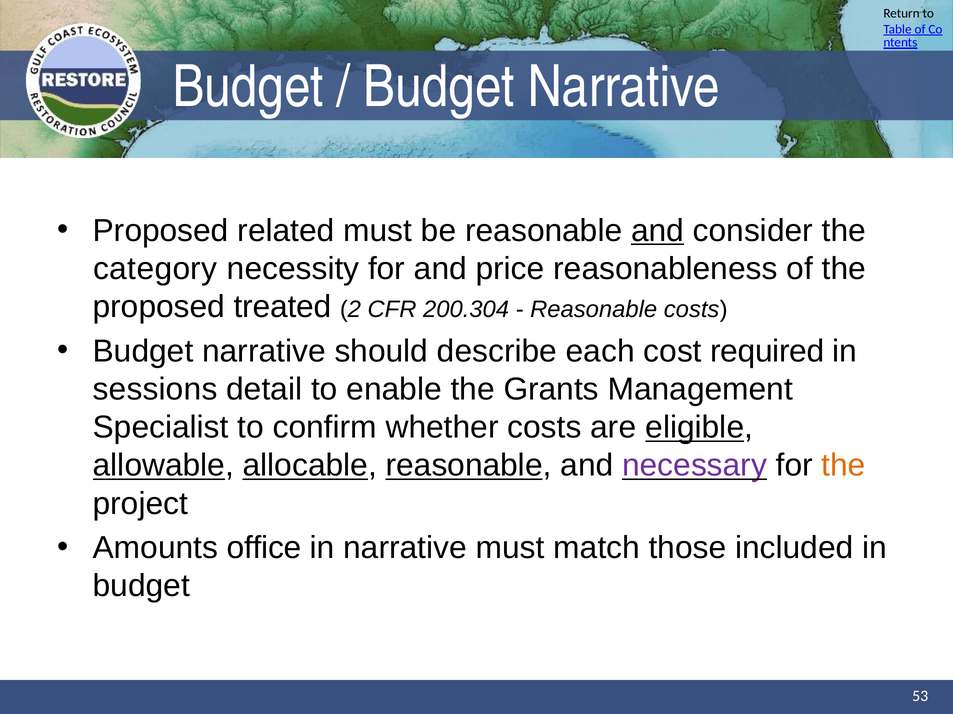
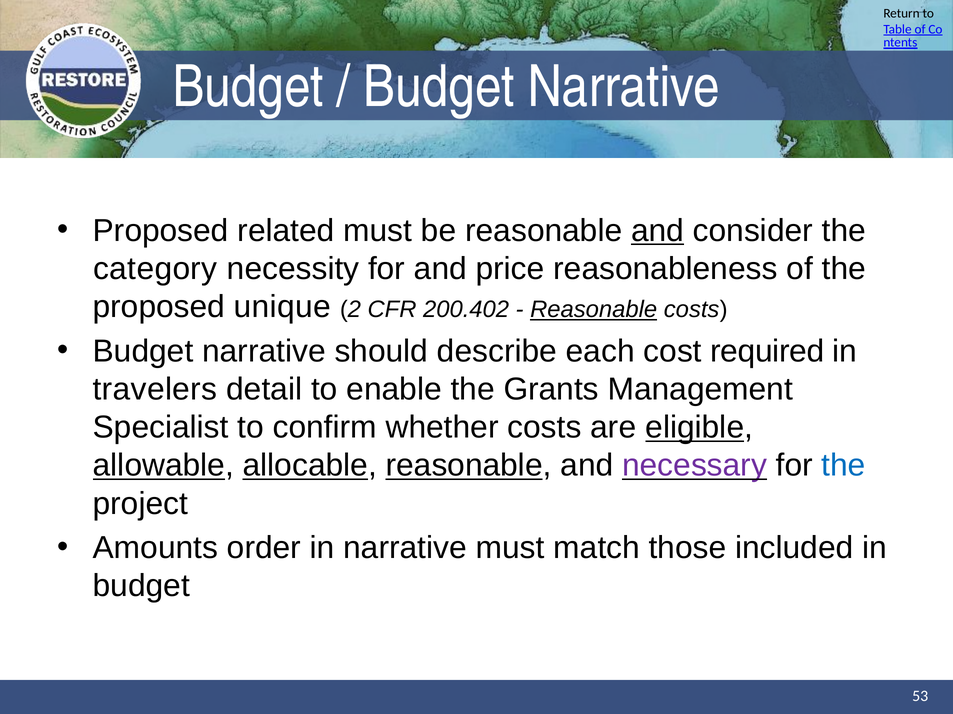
treated: treated -> unique (282, 307)
200.304: 200.304 -> 200.402 (466, 310)
Reasonable underline: none -> present (594, 310)
sessions: sessions -> travelers (155, 390)
the colour: orange -> blue (844, 466)
office: office -> order (264, 549)
